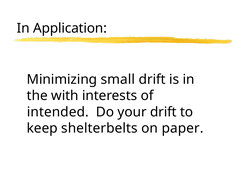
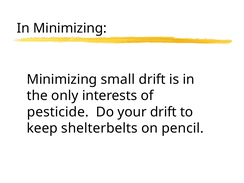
In Application: Application -> Minimizing (70, 28)
with: with -> only (65, 96)
intended: intended -> pesticide (58, 112)
paper: paper -> pencil (183, 128)
